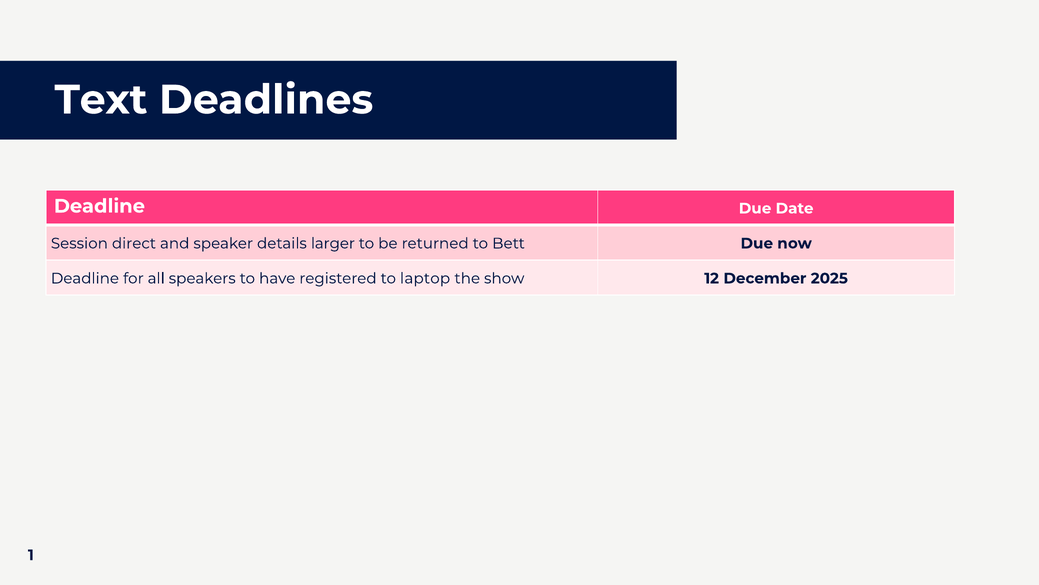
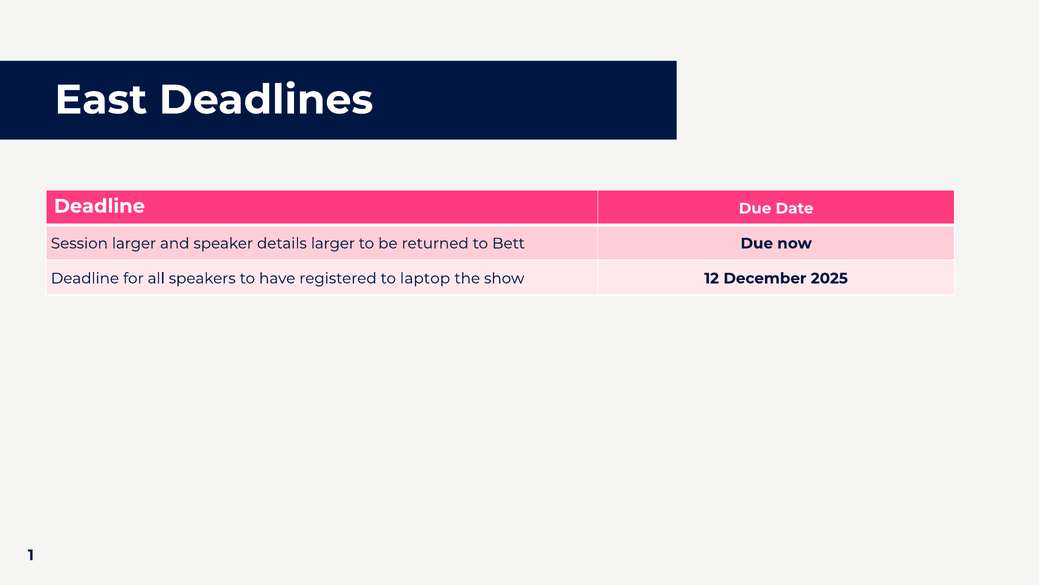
Text: Text -> East (101, 100)
Session direct: direct -> larger (134, 243)
